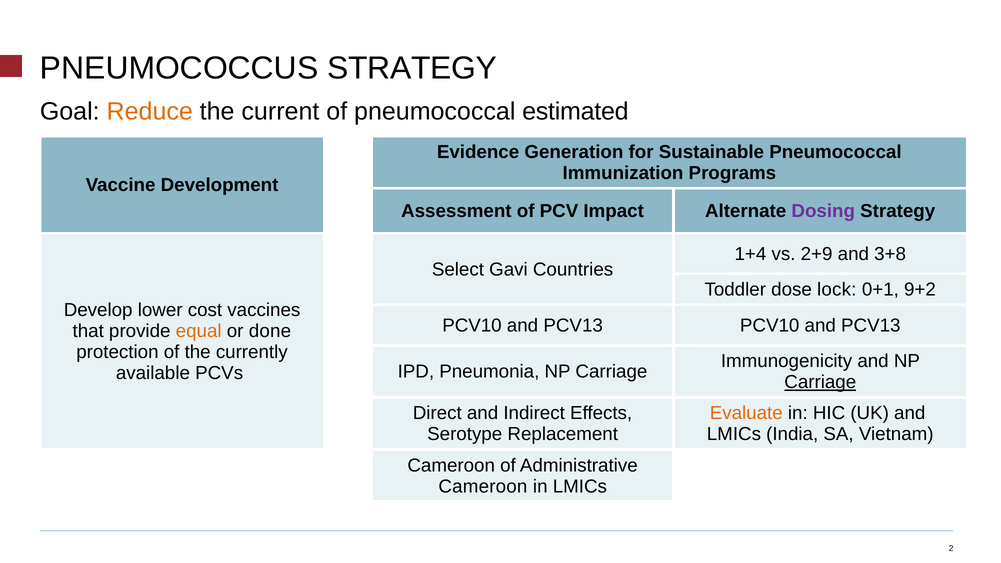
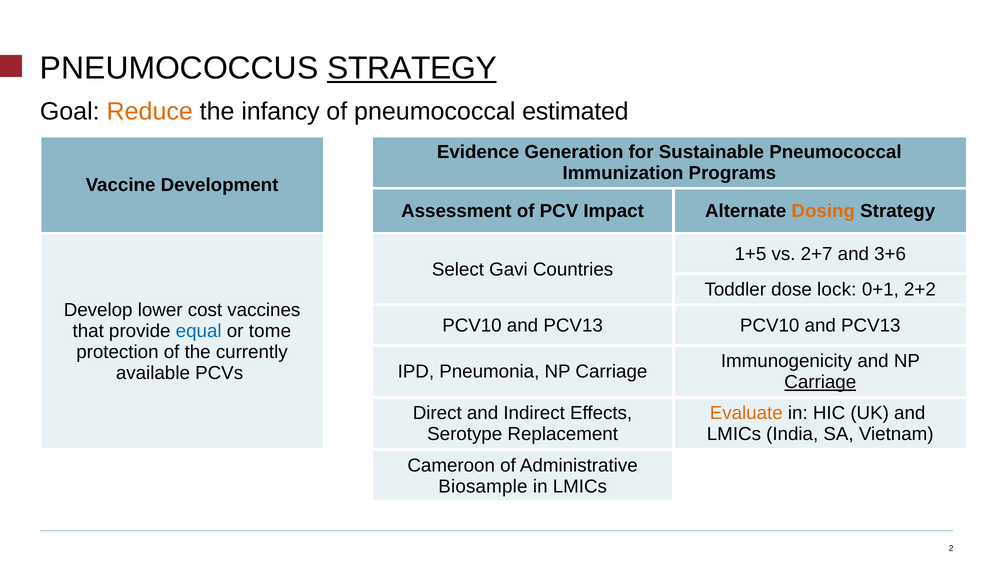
STRATEGY underline: none -> present (412, 68)
current: current -> infancy (281, 112)
Dosing colour: purple -> orange (823, 211)
1+4: 1+4 -> 1+5 (750, 254)
2+9: 2+9 -> 2+7 (817, 254)
3+8: 3+8 -> 3+6 (890, 254)
9+2: 9+2 -> 2+2 (920, 290)
equal colour: orange -> blue (199, 331)
done: done -> tome (270, 331)
Cameroon: Cameroon -> Biosample (483, 486)
